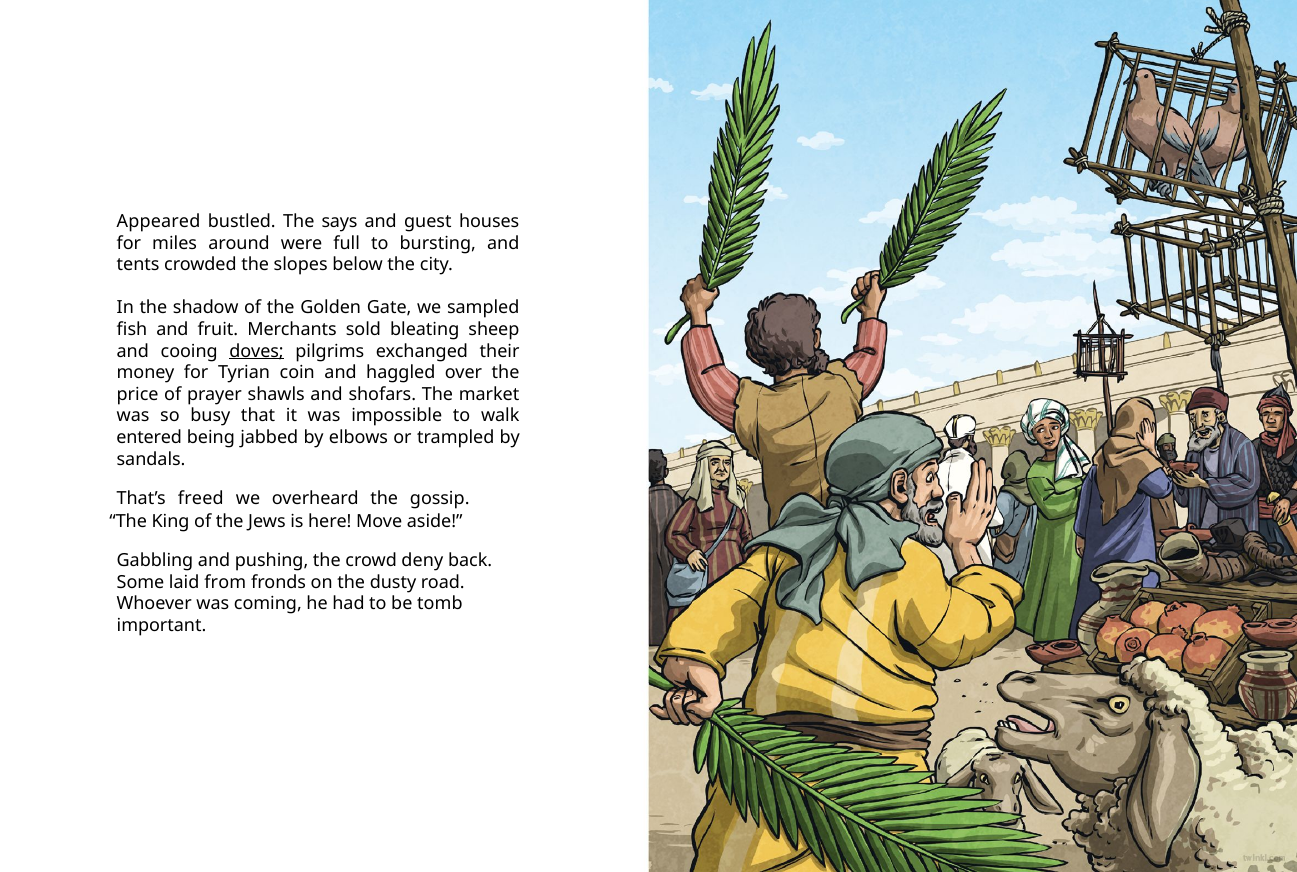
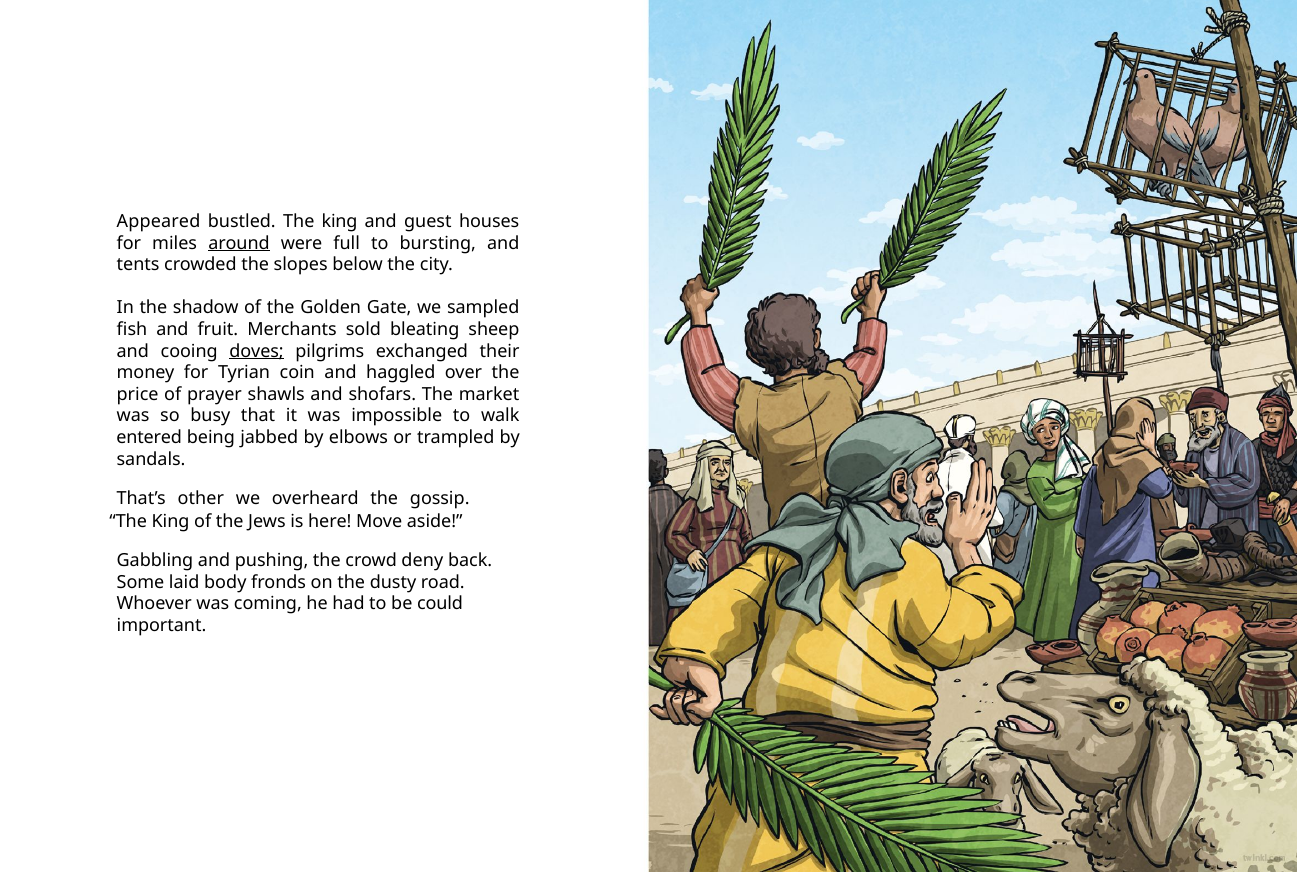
bustled The says: says -> king (340, 221)
around underline: none -> present (239, 243)
freed: freed -> other (201, 499)
from: from -> body (225, 582)
tomb: tomb -> could (440, 604)
